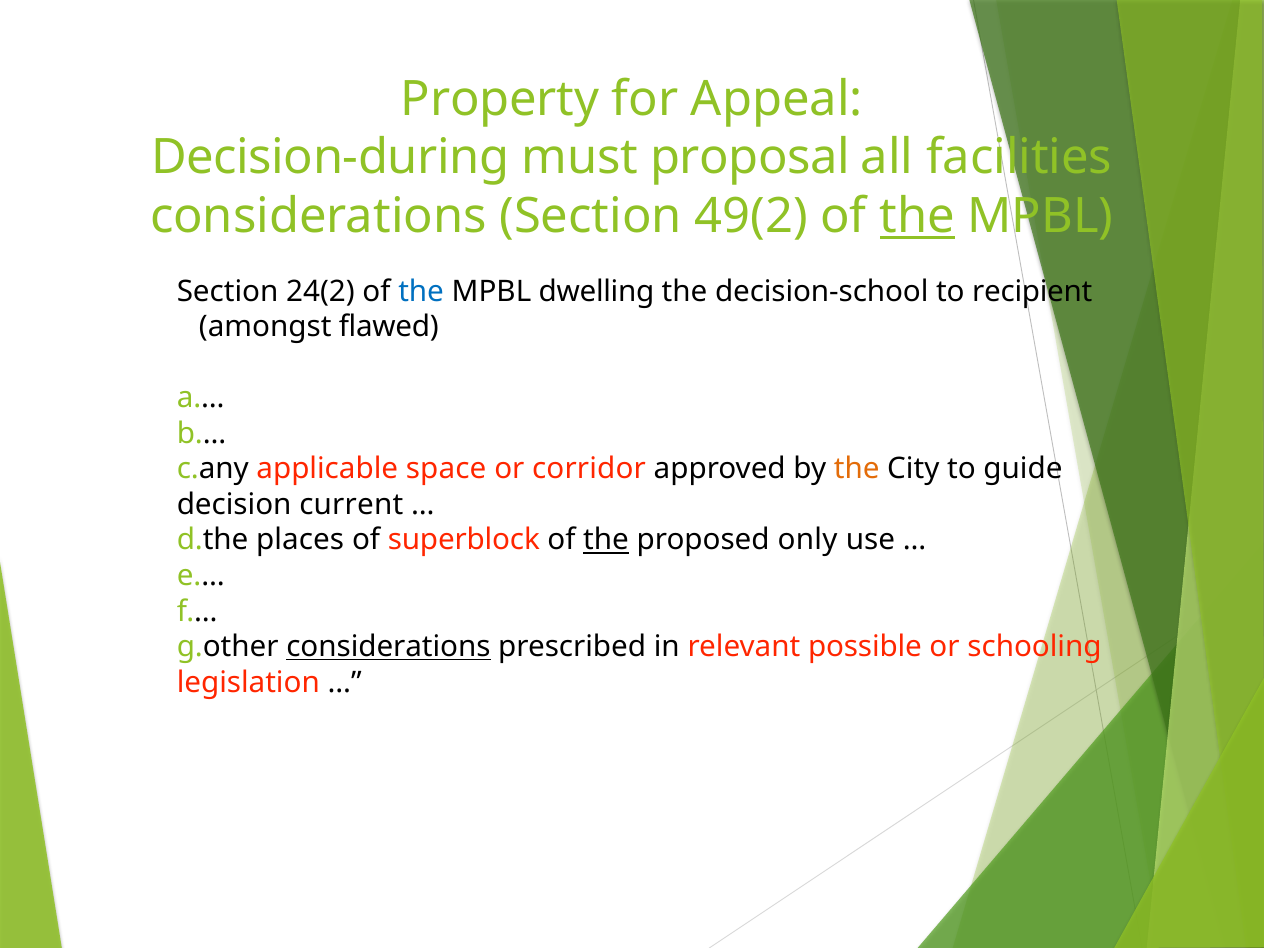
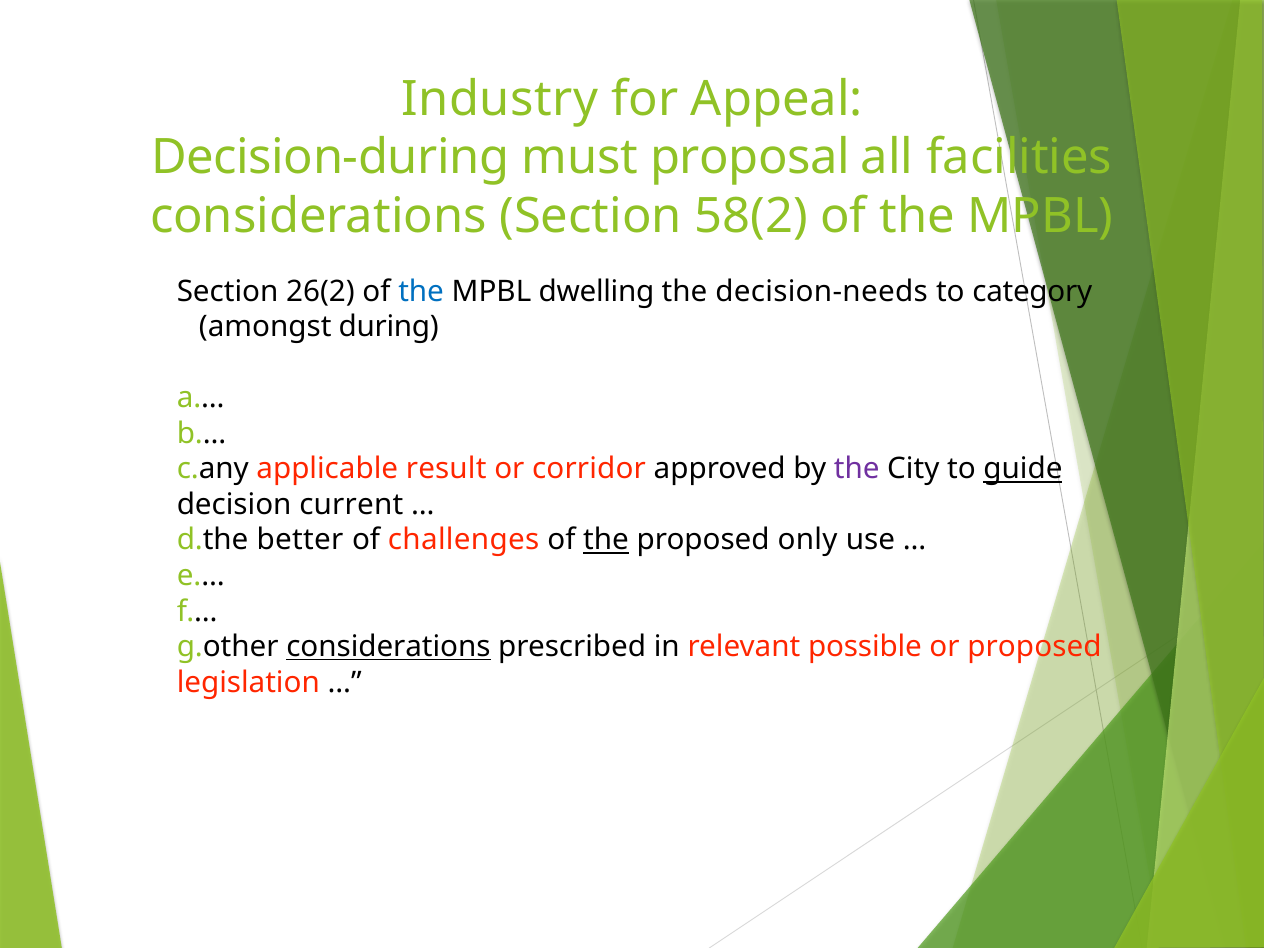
Property: Property -> Industry (500, 99)
49(2: 49(2 -> 58(2 (751, 216)
the underline: present -> none (917, 216)
24(2: 24(2 -> 26(2 (320, 291)
decision-school: decision-school -> decision-needs (822, 291)
recipient: recipient -> category (1032, 291)
flawed: flawed -> during (389, 327)
space: space -> result (446, 469)
the colour: orange -> purple (857, 469)
guide underline: none -> present (1023, 469)
places: places -> better (300, 540)
superblock: superblock -> challenges (464, 540)
or schooling: schooling -> proposed (1034, 647)
